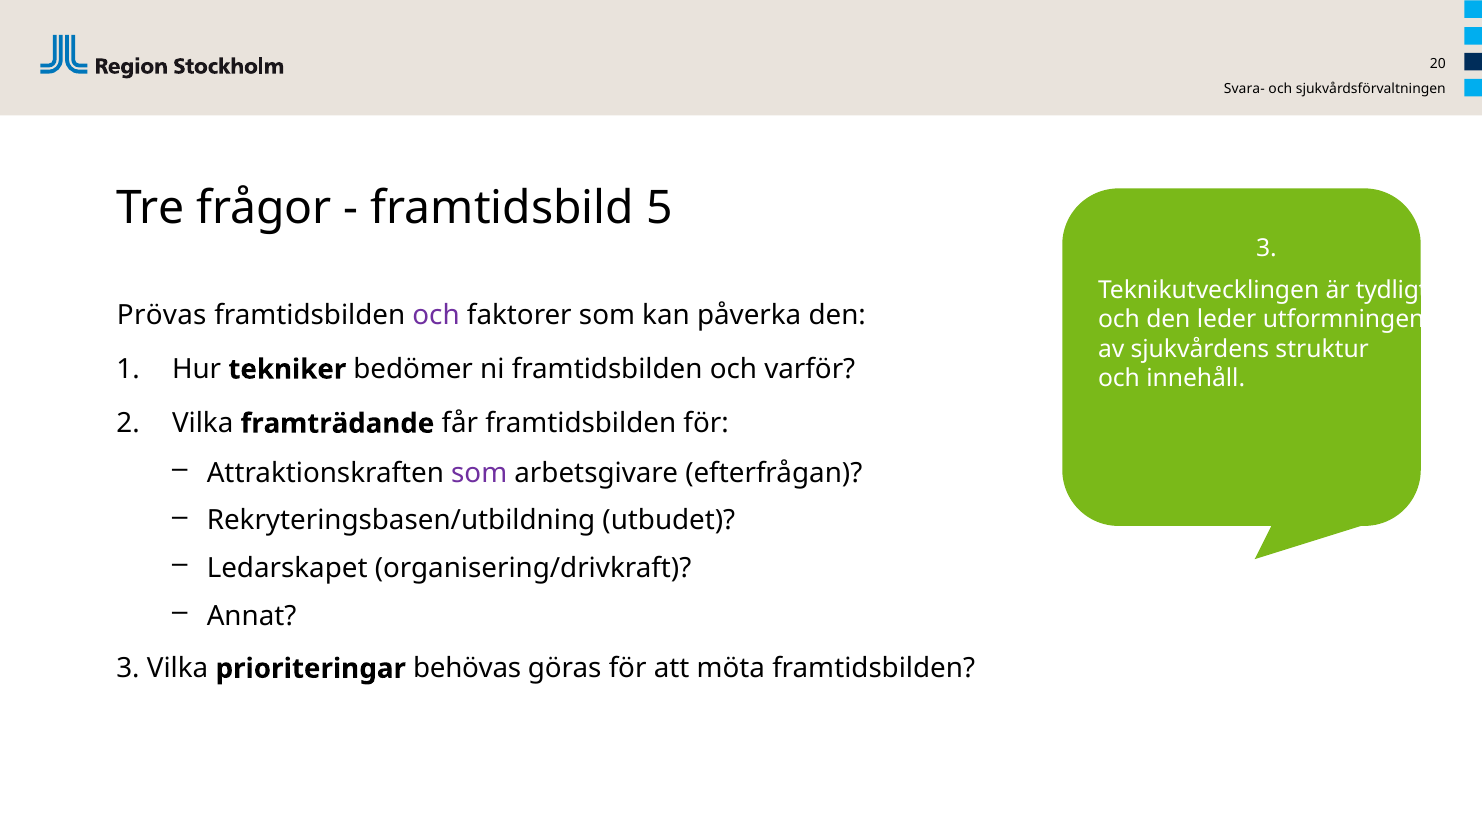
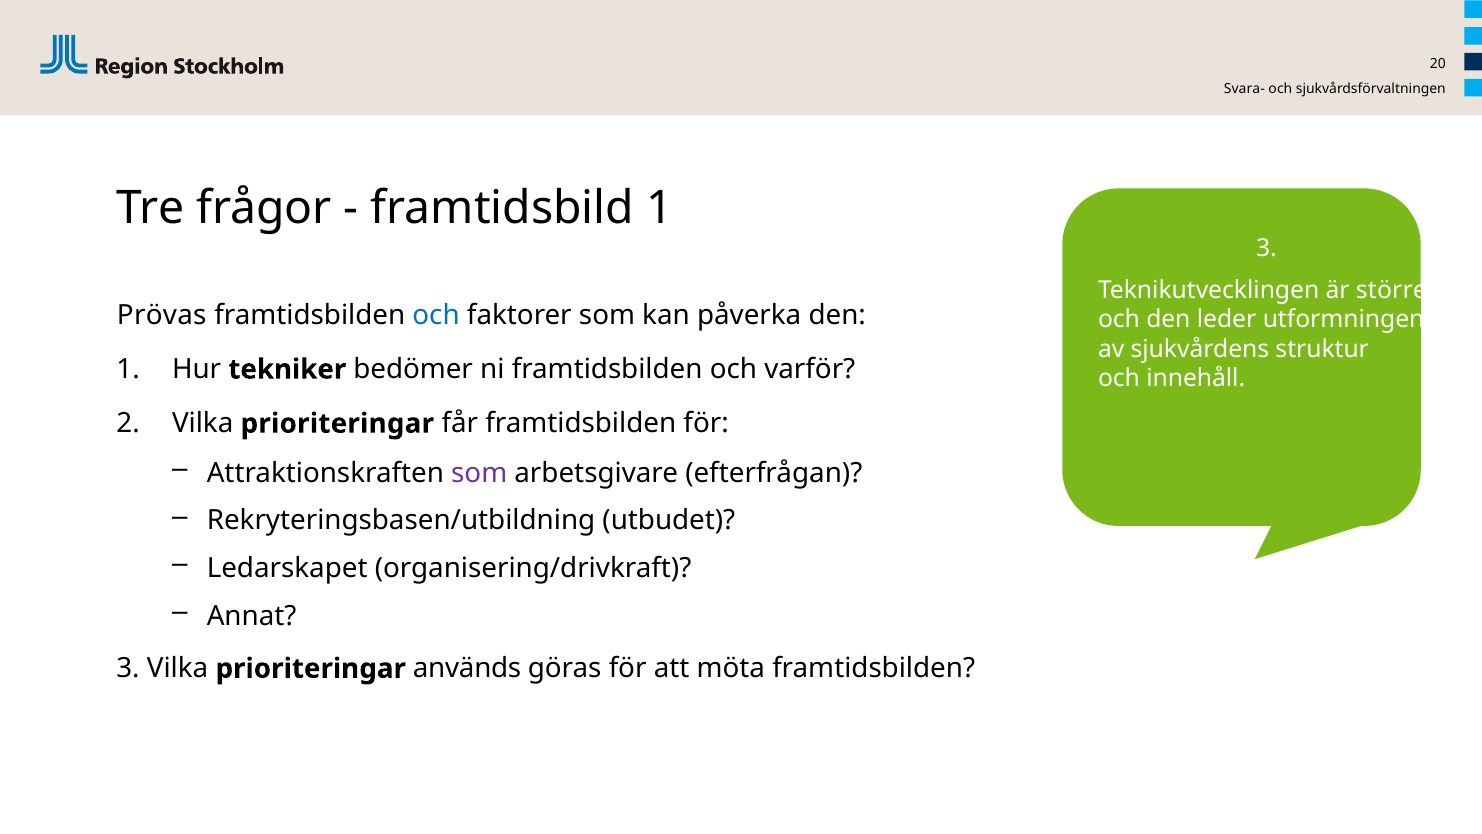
framtidsbild 5: 5 -> 1 (659, 208)
tydligt: tydligt -> större (1391, 290)
och colour: purple -> blue (436, 315)
framträdande: framträdande -> prioriteringar (337, 423)
behövas: behövas -> används (467, 668)
